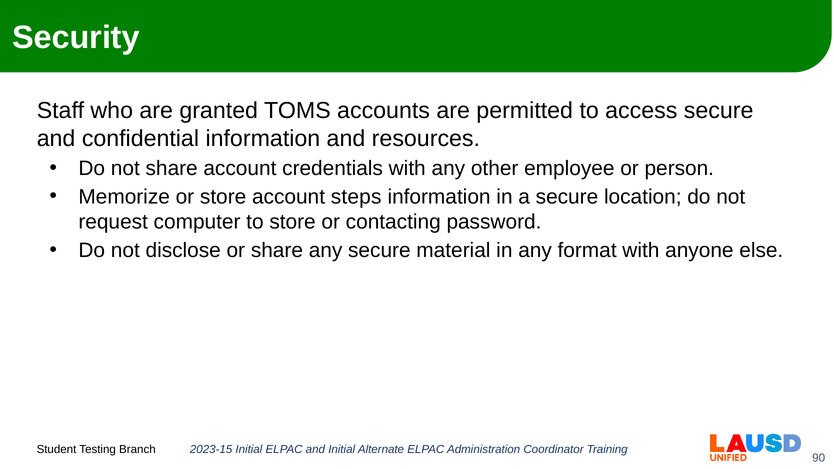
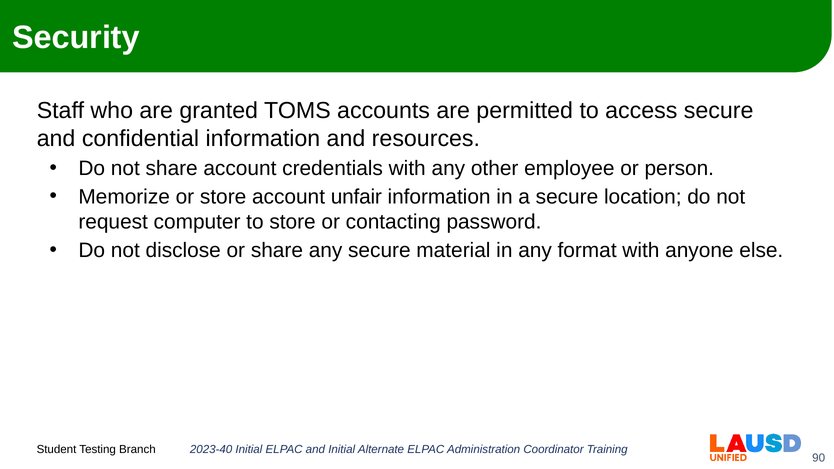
steps: steps -> unfair (356, 197)
2023-15: 2023-15 -> 2023-40 (211, 450)
